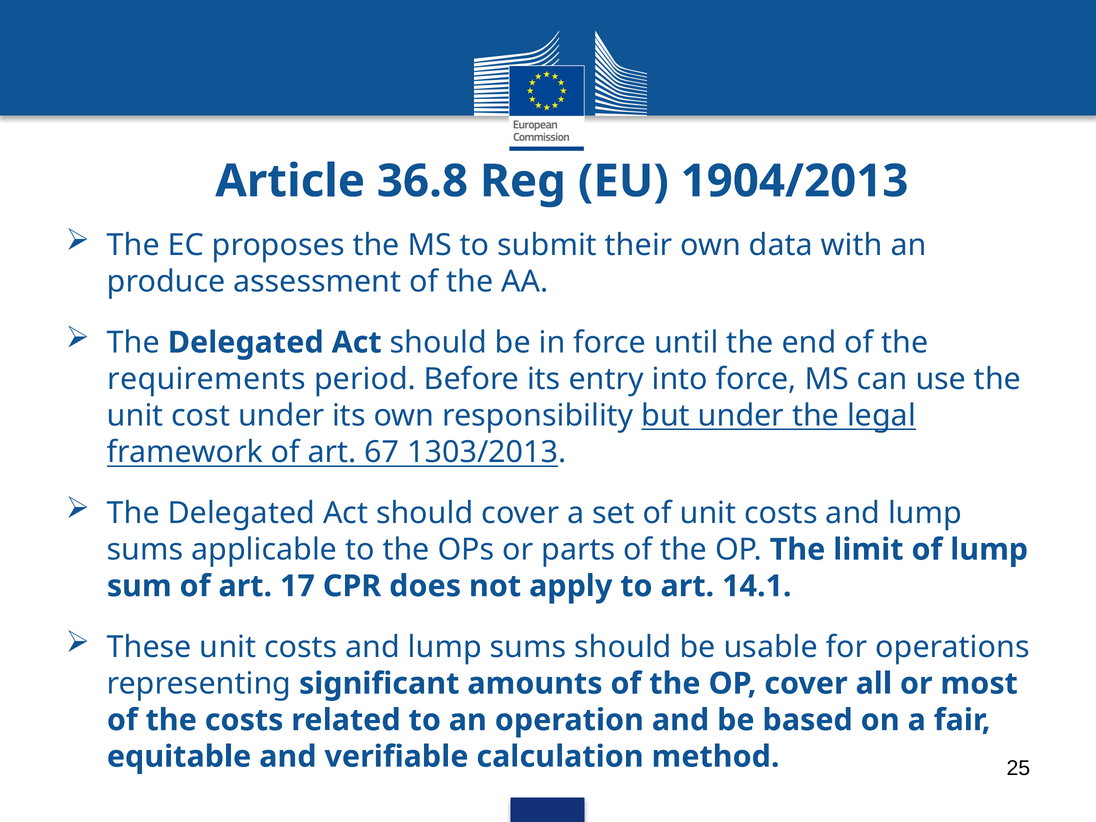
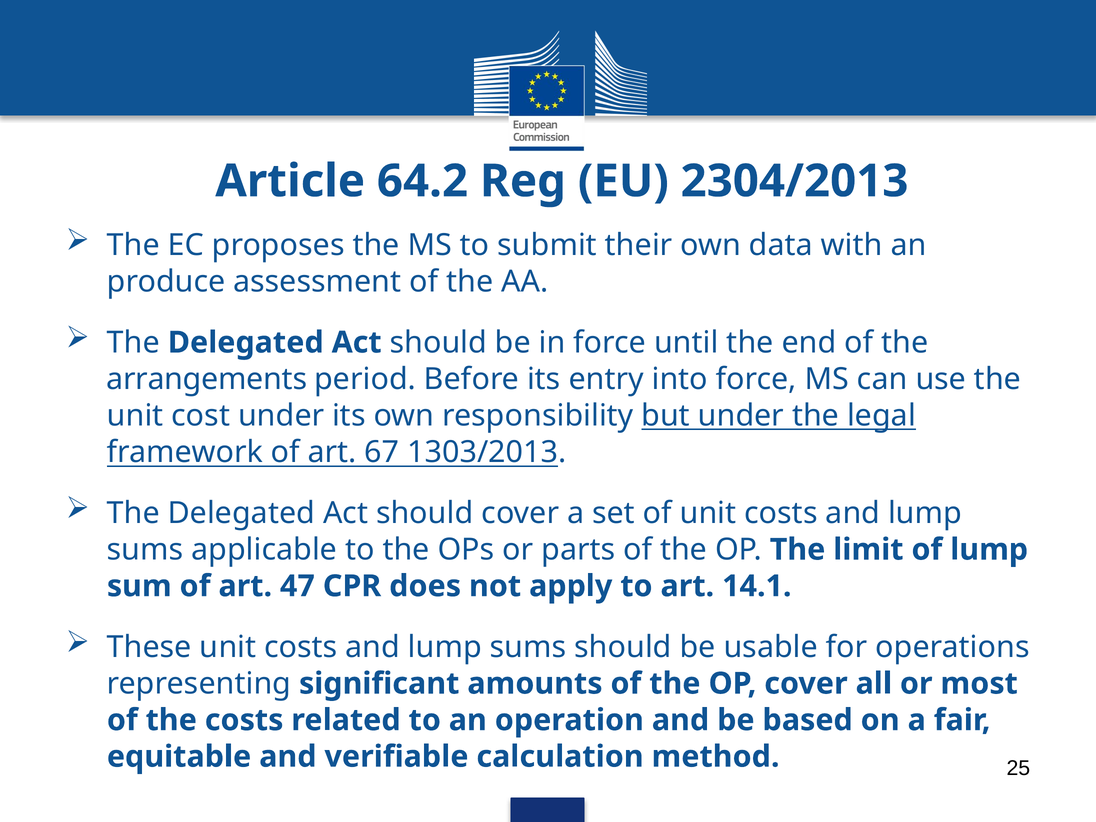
36.8: 36.8 -> 64.2 (422, 181)
1904/2013: 1904/2013 -> 2304/2013 (795, 181)
requirements: requirements -> arrangements (207, 379)
17: 17 -> 47 (297, 586)
